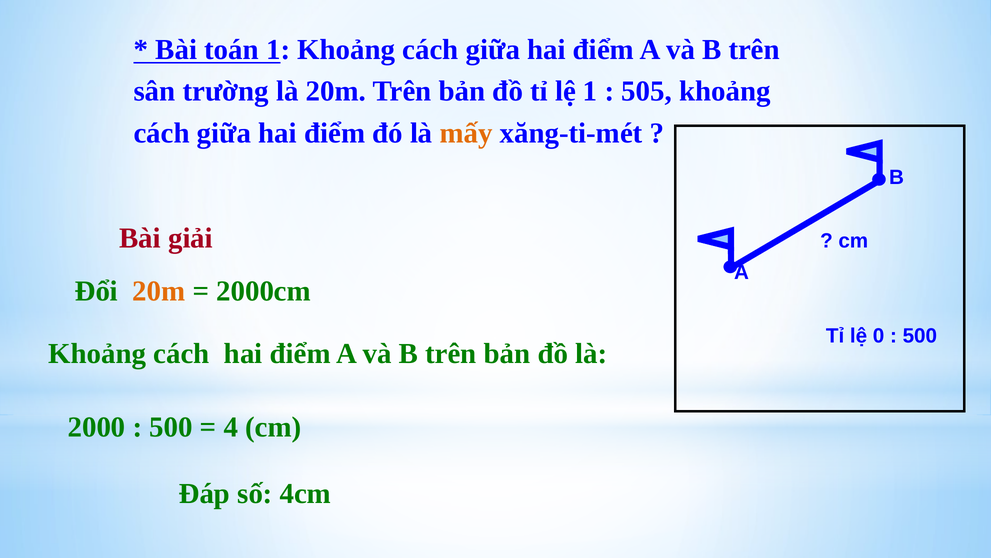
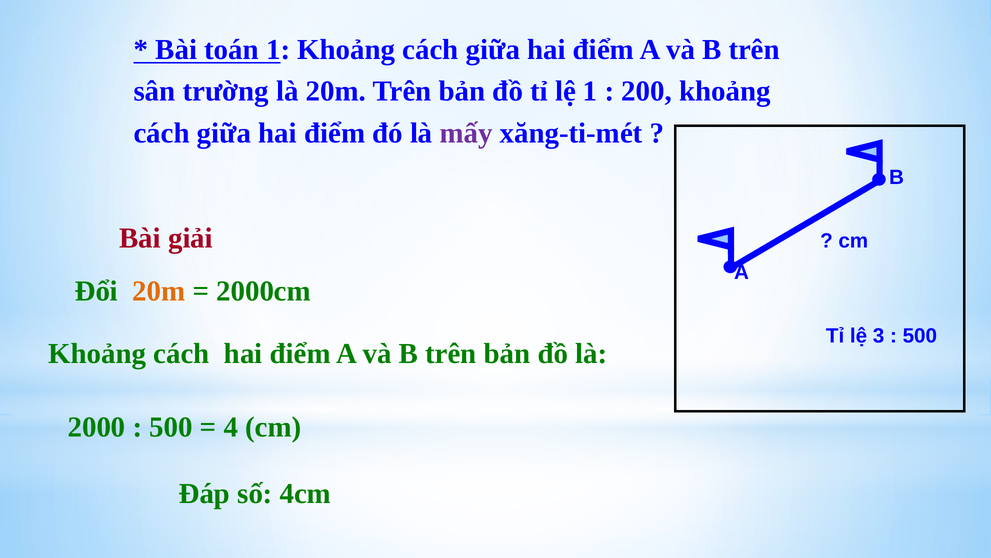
505: 505 -> 200 (647, 91)
mấy colour: orange -> purple (466, 133)
0: 0 -> 3 (879, 336)
